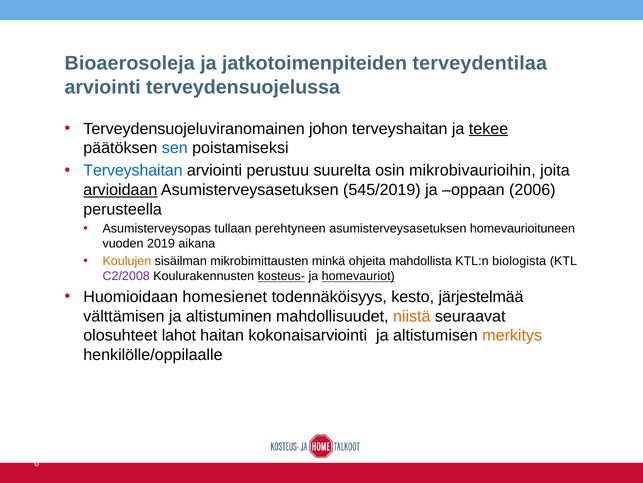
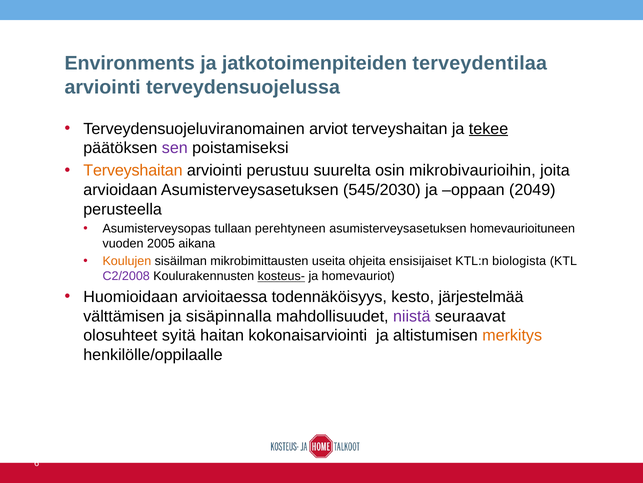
Bioaerosoleja: Bioaerosoleja -> Environments (130, 63)
johon: johon -> arviot (328, 129)
sen colour: blue -> purple (175, 148)
Terveyshaitan colour: blue -> orange (133, 170)
arvioidaan underline: present -> none (120, 190)
545/2019: 545/2019 -> 545/2030 (382, 190)
2006: 2006 -> 2049 (532, 190)
2019: 2019 -> 2005 (161, 243)
minkä: minkä -> useita (329, 261)
mahdollista: mahdollista -> ensisijaiset (420, 261)
homevauriot underline: present -> none (358, 276)
homesienet: homesienet -> arvioitaessa (225, 297)
altistuminen: altistuminen -> sisäpinnalla (229, 316)
niistä colour: orange -> purple (412, 316)
lahot: lahot -> syitä (179, 335)
